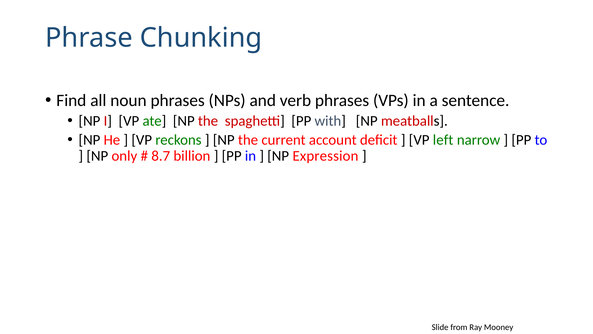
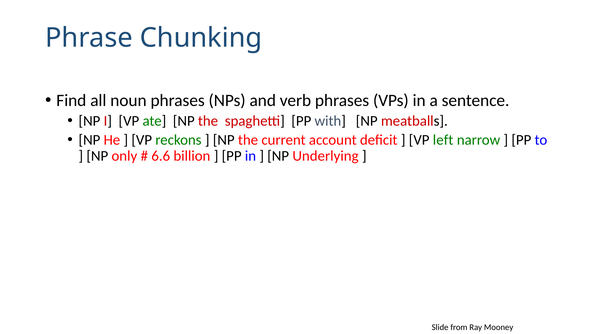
8.7: 8.7 -> 6.6 (161, 156)
Expression: Expression -> Underlying (326, 156)
